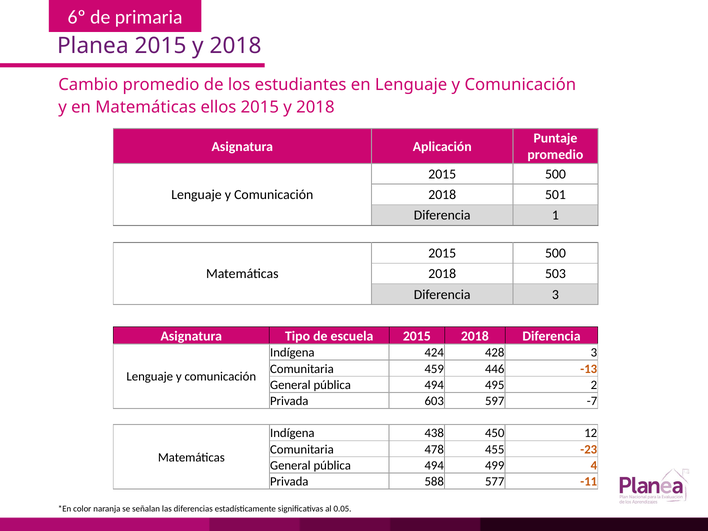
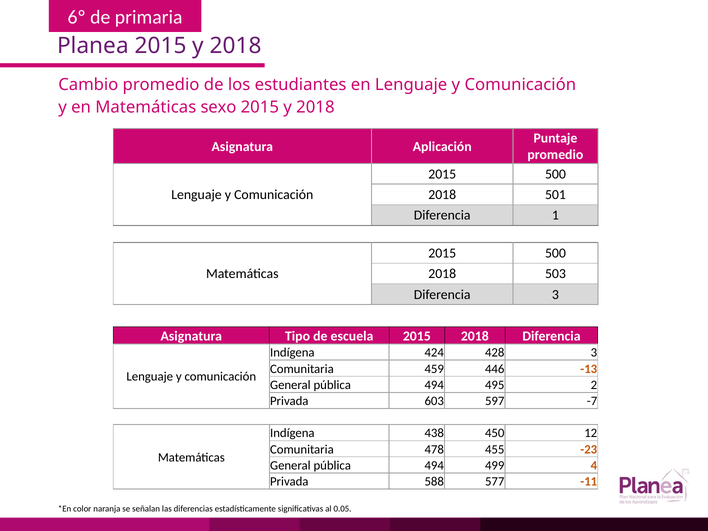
ellos: ellos -> sexo (218, 107)
